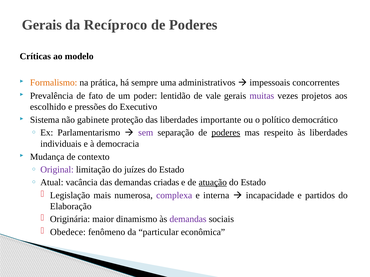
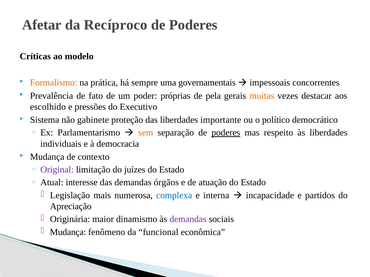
Gerais: Gerais -> Afetar (42, 25)
administrativos: administrativos -> governamentais (207, 83)
lentidão: lentidão -> próprias (175, 96)
vale: vale -> pela (213, 96)
muitas colour: purple -> orange (262, 96)
projetos: projetos -> destacar (317, 96)
sem colour: purple -> orange (146, 133)
vacância: vacância -> interesse (82, 183)
criadas: criadas -> órgãos (166, 183)
atuação underline: present -> none (213, 183)
complexa colour: purple -> blue (174, 196)
Elaboração: Elaboração -> Apreciação (71, 207)
Obedece: Obedece -> Mudança (68, 232)
particular: particular -> funcional (159, 232)
